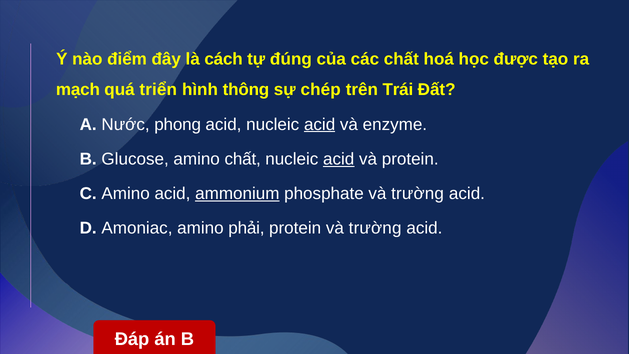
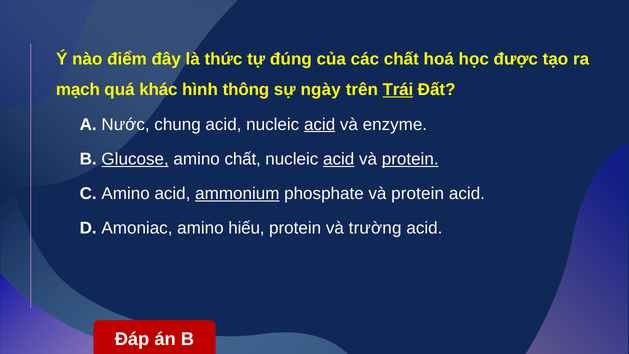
cách: cách -> thức (223, 59)
triển: triển -> khác (158, 90)
chép: chép -> ngày (321, 90)
Trái underline: none -> present (398, 90)
phong: phong -> chung (178, 124)
Glucose underline: none -> present (135, 159)
protein underline: none -> present (410, 159)
phosphate và trường: trường -> protein (418, 193)
phải: phải -> hiếu (246, 228)
